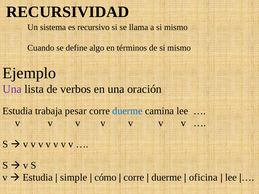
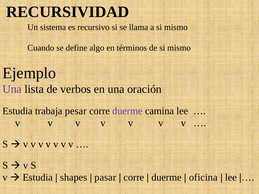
duerme colour: blue -> purple (127, 111)
simple: simple -> shapes (74, 178)
cómo: cómo -> pasar (105, 178)
